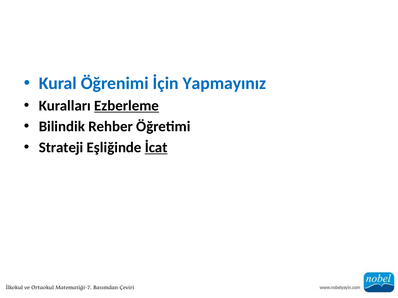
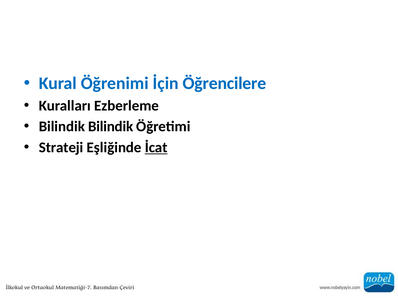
Yapmayınız: Yapmayınız -> Öğrencilere (224, 83)
Ezberleme underline: present -> none (127, 106)
Bilindik Rehber: Rehber -> Bilindik (111, 127)
